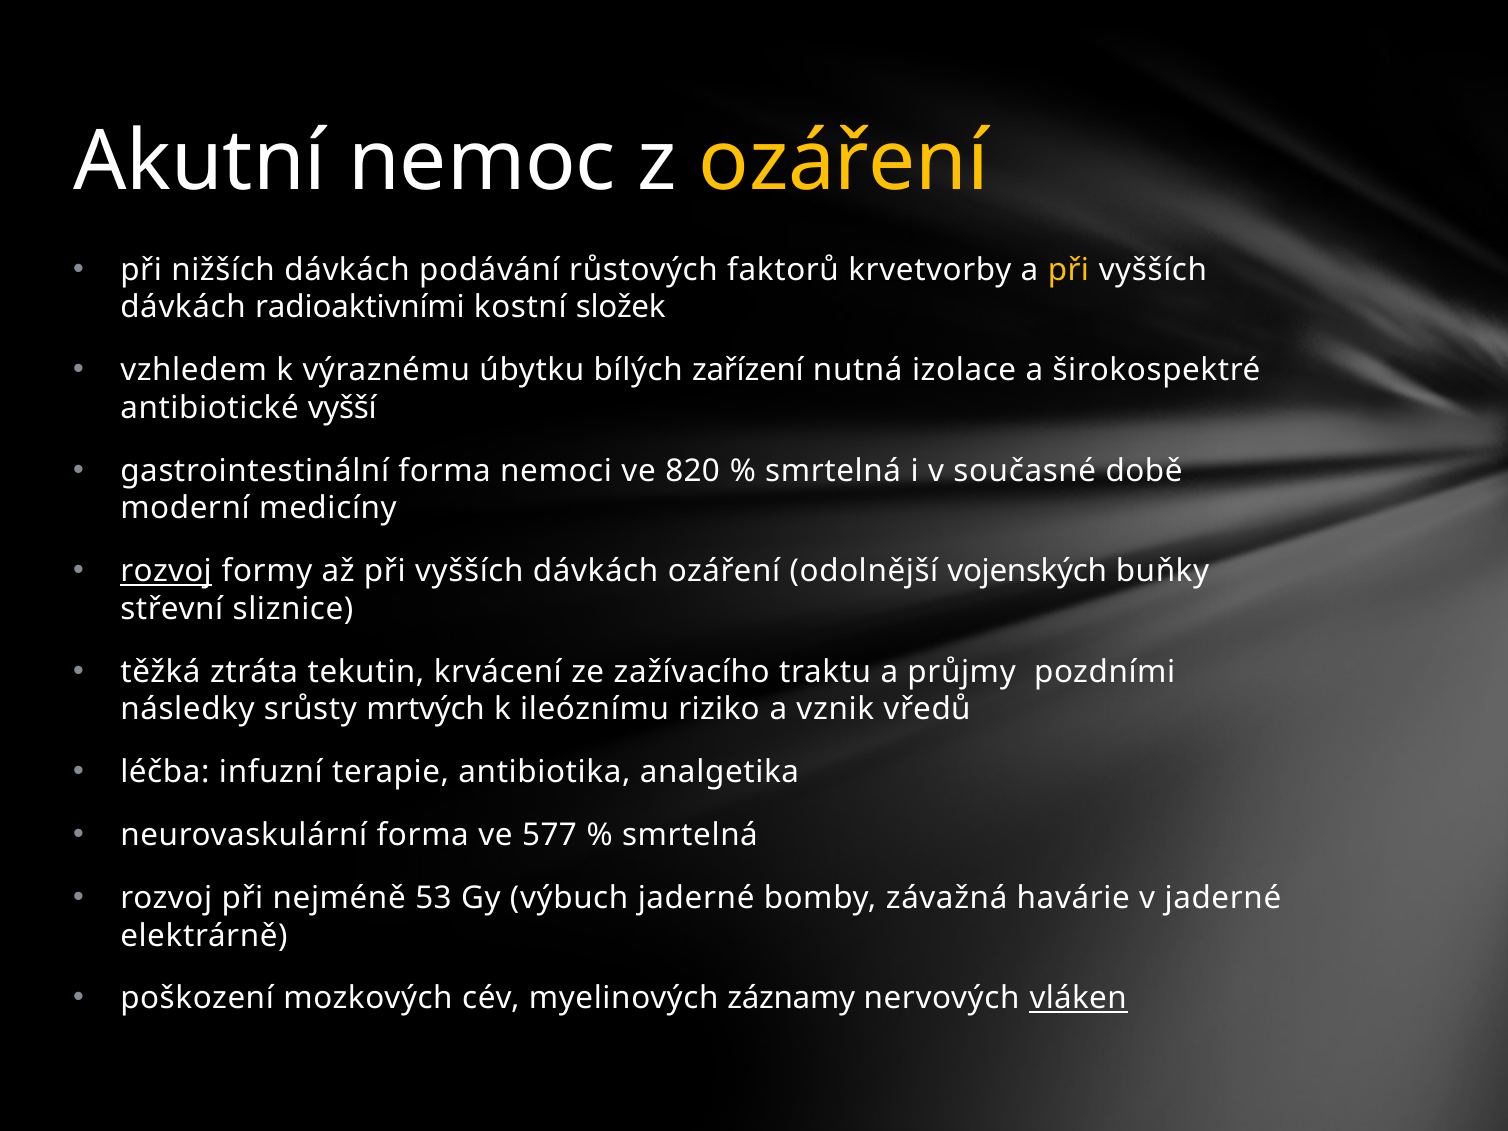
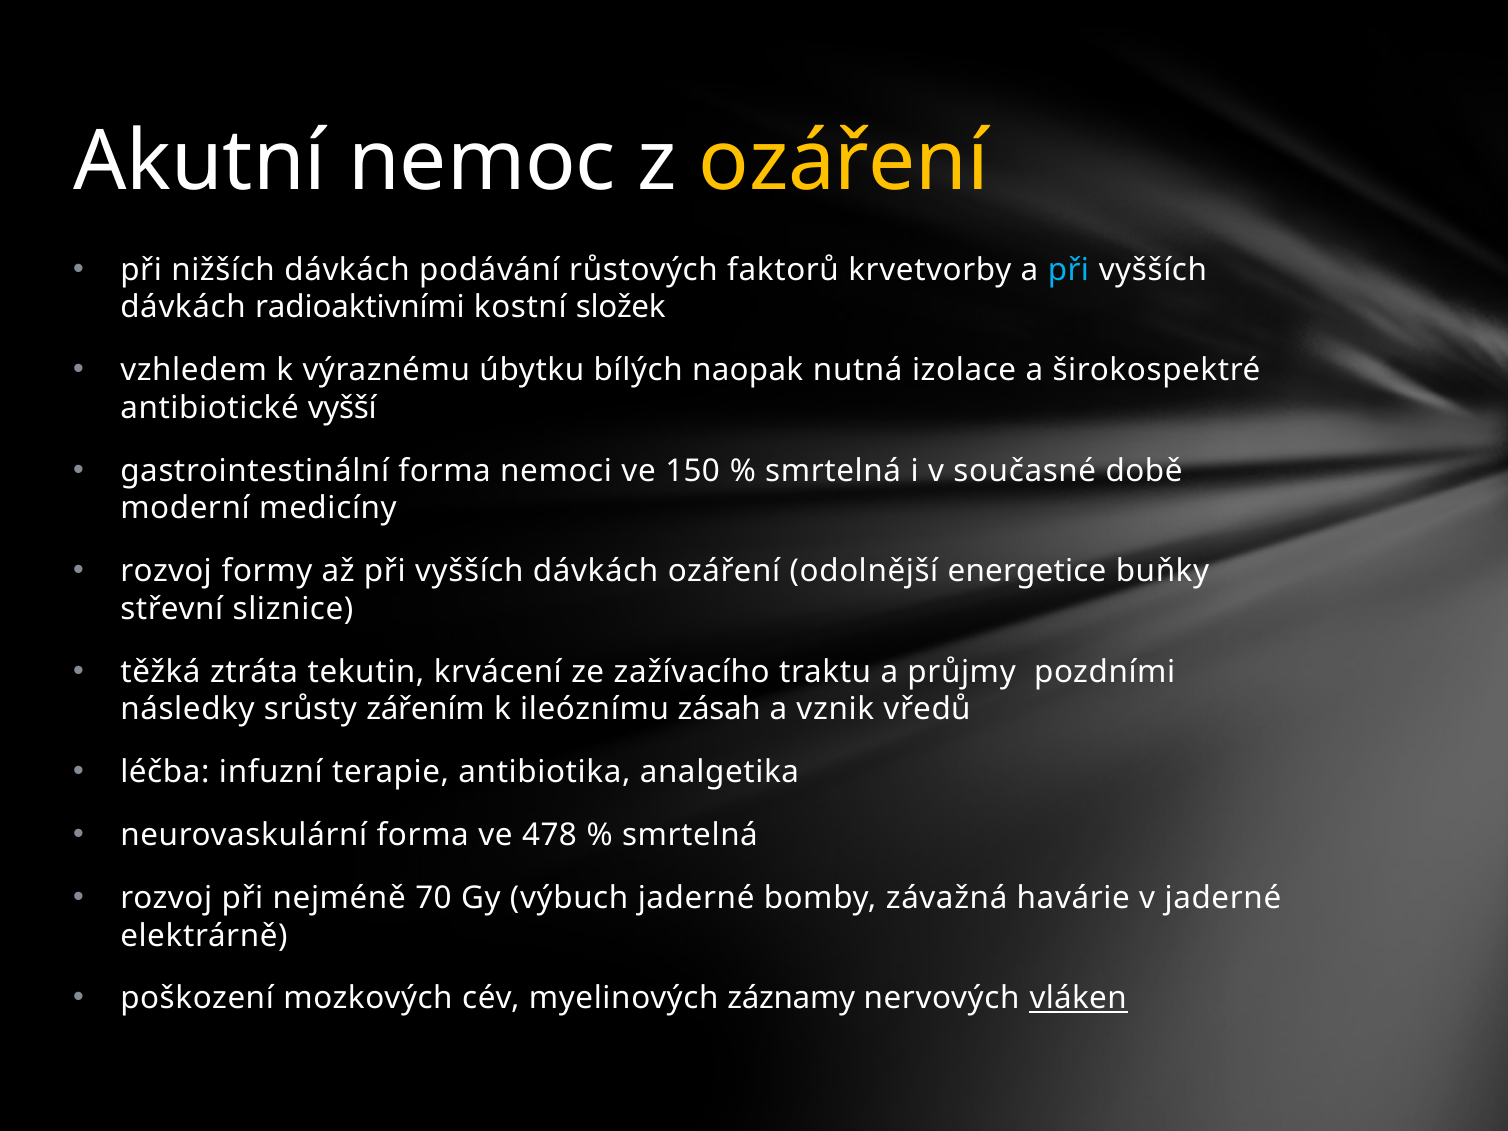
při colour: yellow -> light blue (1068, 270)
zařízení: zařízení -> naopak (748, 370)
820: 820 -> 150 (693, 471)
rozvoj underline: present -> none (166, 571)
vojenských: vojenských -> energetice (1027, 571)
mrtvých: mrtvých -> zářením (426, 710)
riziko: riziko -> zásah (719, 710)
577: 577 -> 478 (549, 835)
53: 53 -> 70 (433, 898)
